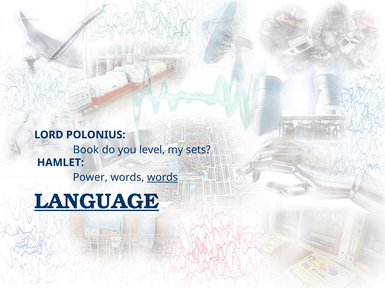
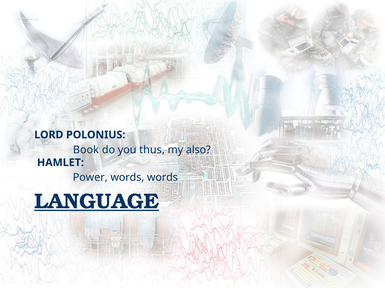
level: level -> thus (152, 150)
sets: sets -> also (198, 150)
words underline: present -> none (162, 178)
